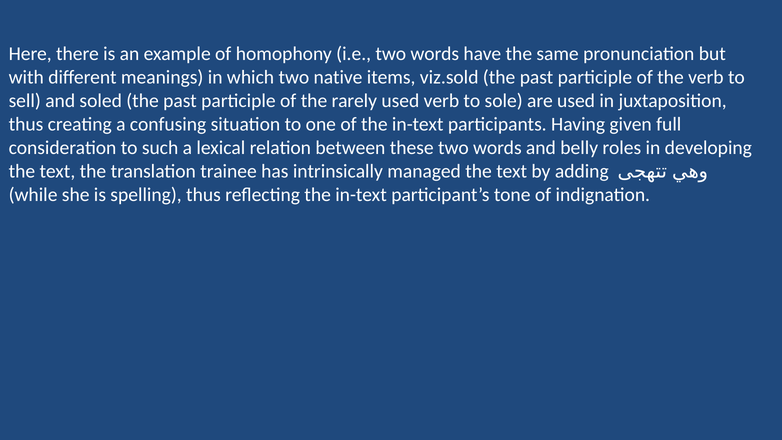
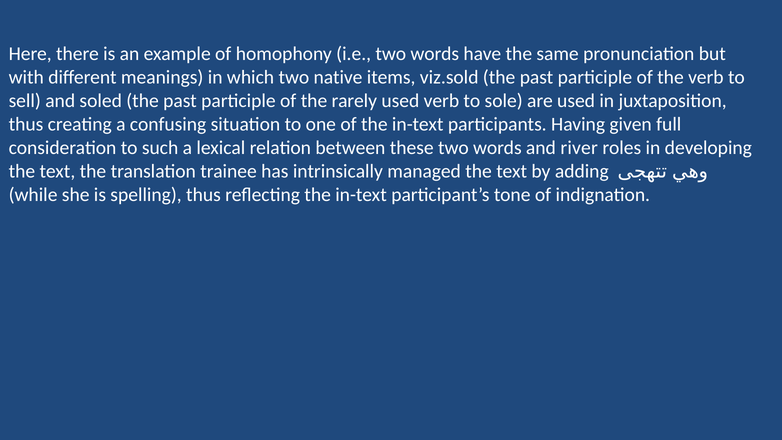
belly: belly -> river (579, 148)
